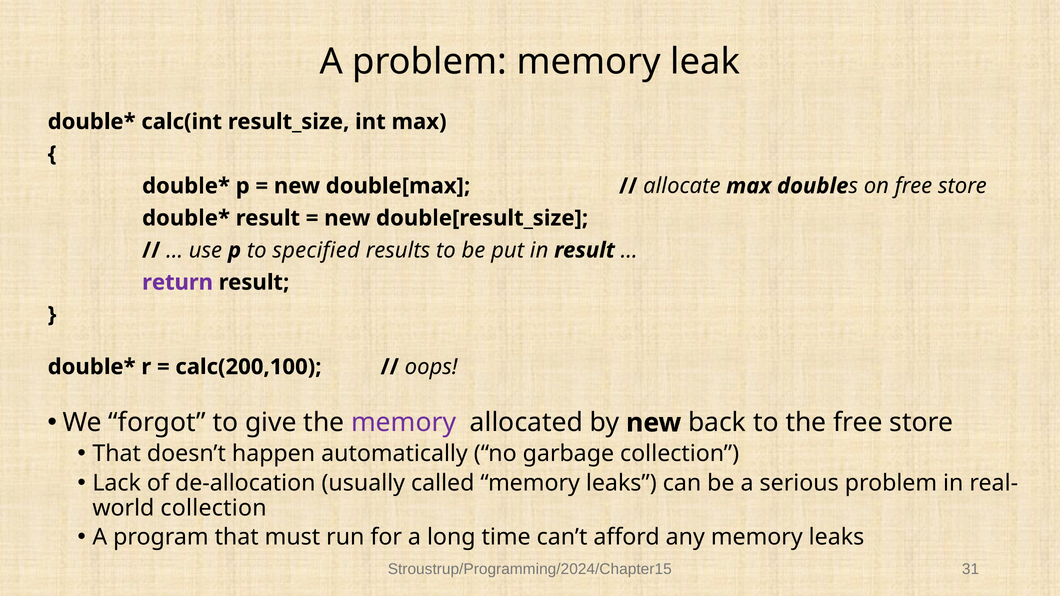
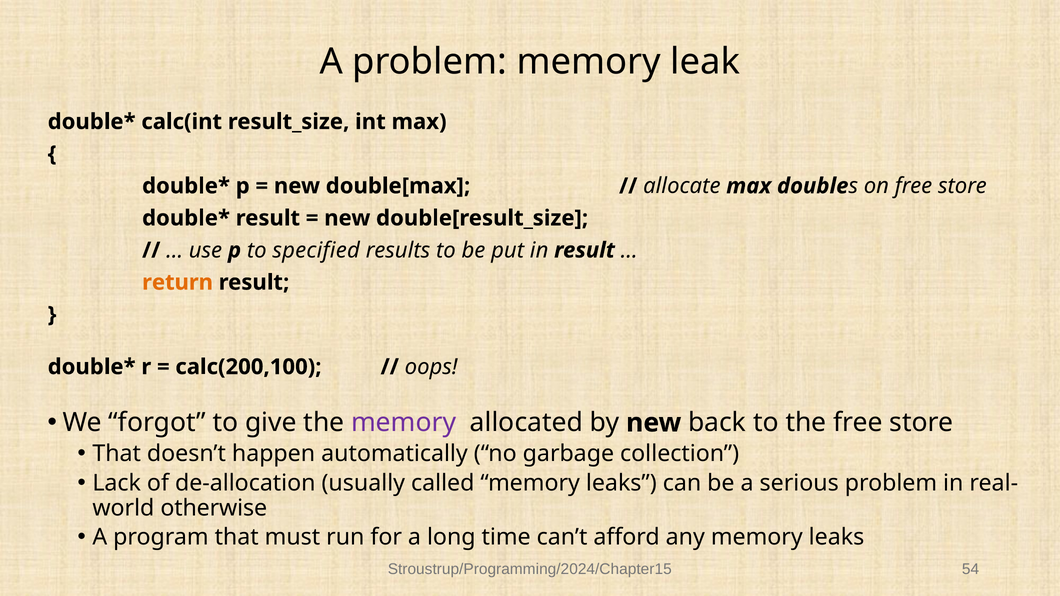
return colour: purple -> orange (178, 283)
collection: collection -> otherwise (214, 508)
31: 31 -> 54 (971, 570)
